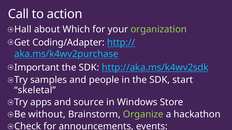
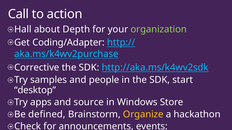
Which: Which -> Depth (76, 29)
Important: Important -> Corrective (37, 68)
skeletal: skeletal -> desktop (35, 90)
without: without -> defined (47, 115)
Organize colour: light green -> yellow (143, 115)
